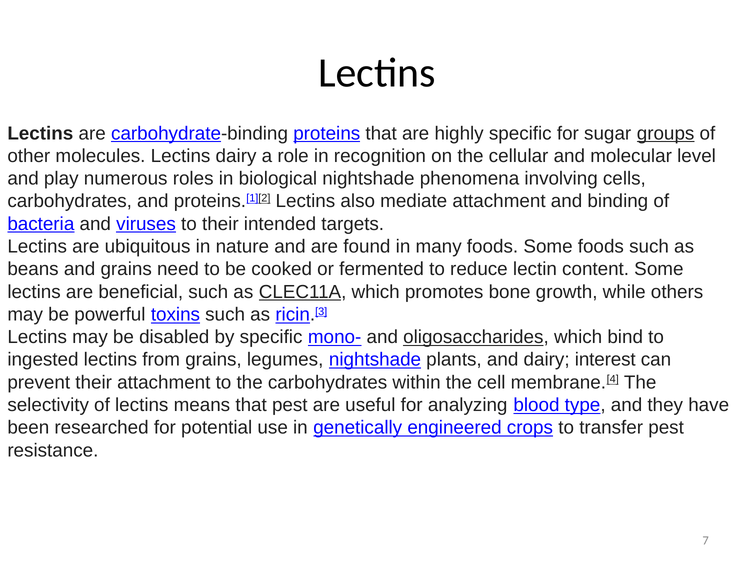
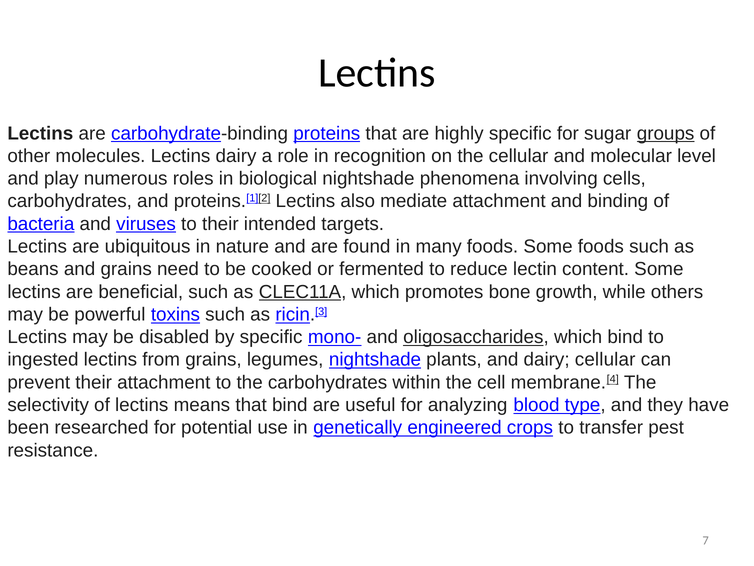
dairy interest: interest -> cellular (605, 359)
that pest: pest -> bind (290, 405)
